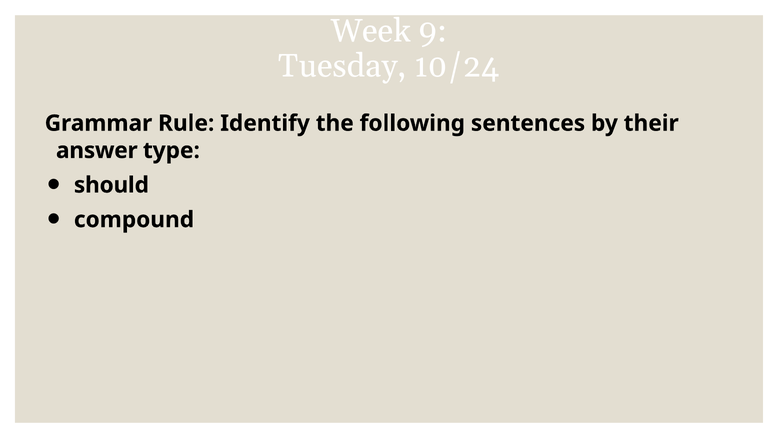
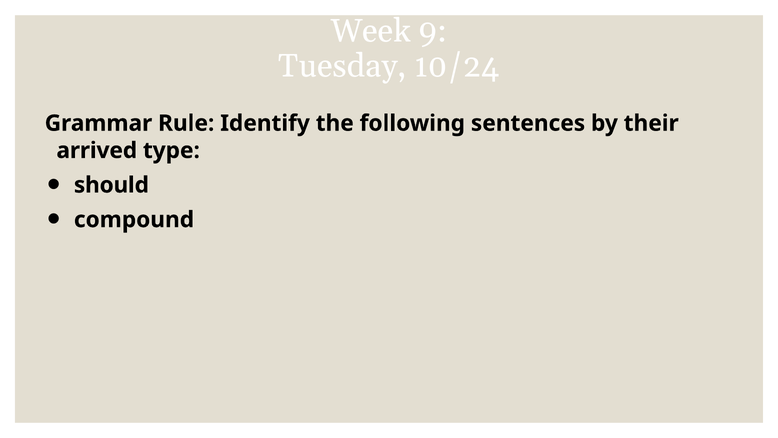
answer: answer -> arrived (97, 150)
